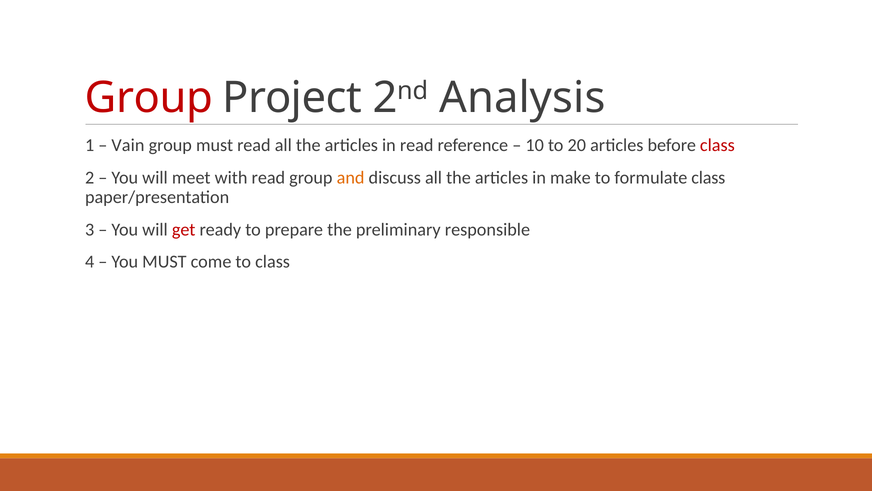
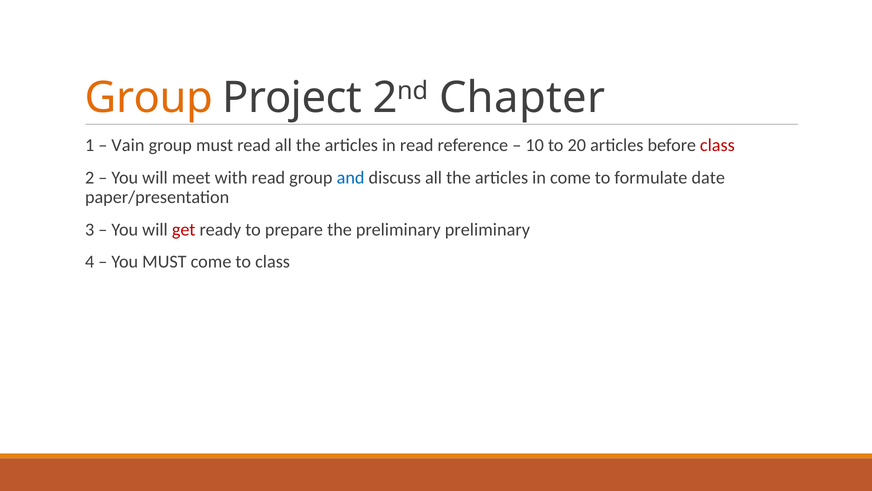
Group colour: red -> orange (149, 98)
Analysis: Analysis -> Chapter (522, 98)
and colour: orange -> blue (351, 177)
in make: make -> come (570, 177)
formulate class: class -> date (708, 177)
preliminary responsible: responsible -> preliminary (487, 229)
